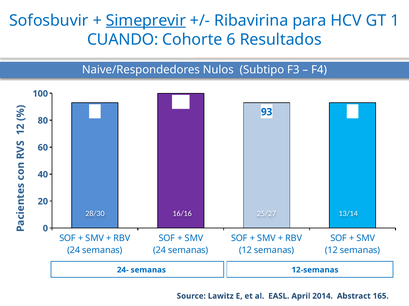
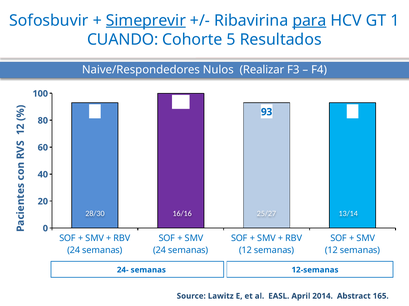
para underline: none -> present (309, 21)
6: 6 -> 5 (231, 40)
Subtipo: Subtipo -> Realizar (262, 70)
